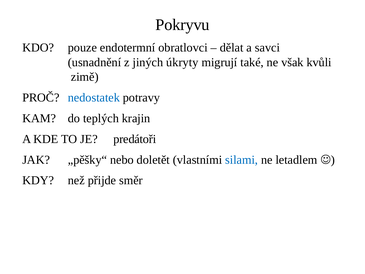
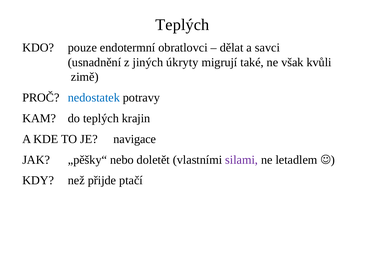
Pokryvu: Pokryvu -> Teplých (182, 25)
predátoři: predátoři -> navigace (135, 139)
silami colour: blue -> purple (242, 160)
směr: směr -> ptačí (131, 180)
